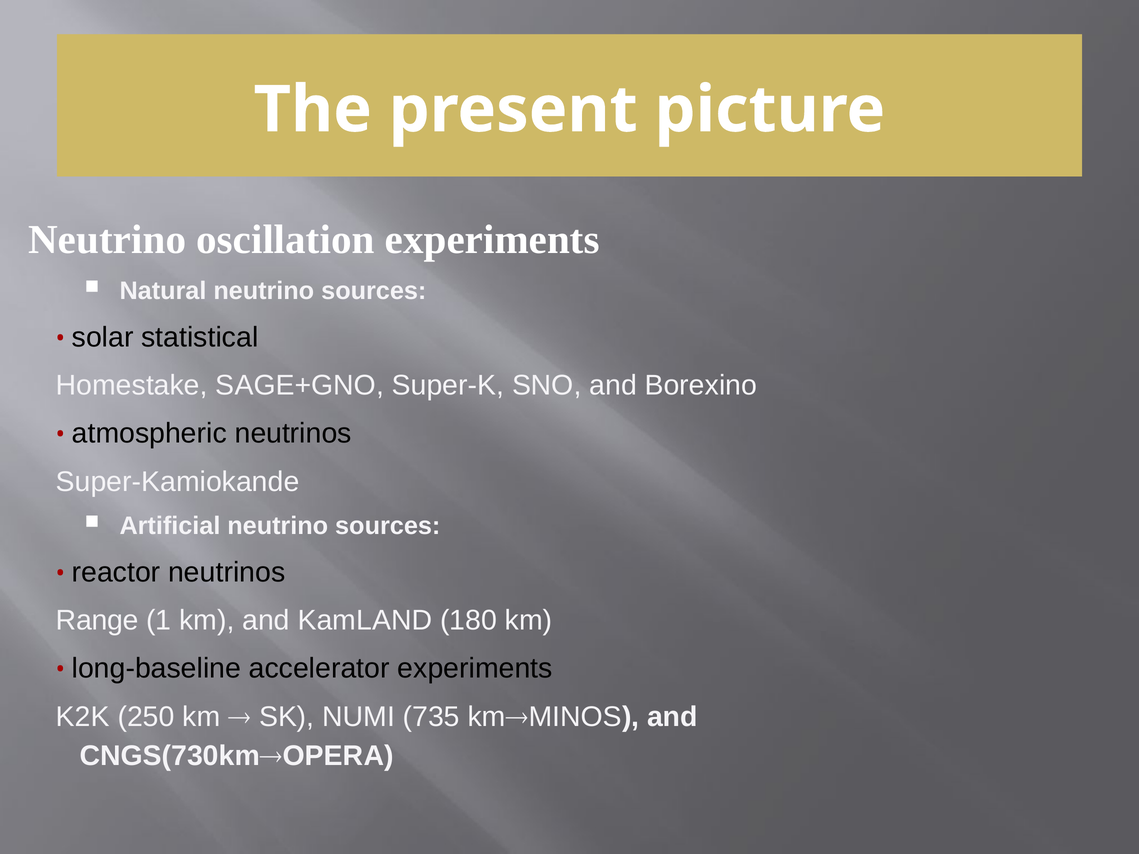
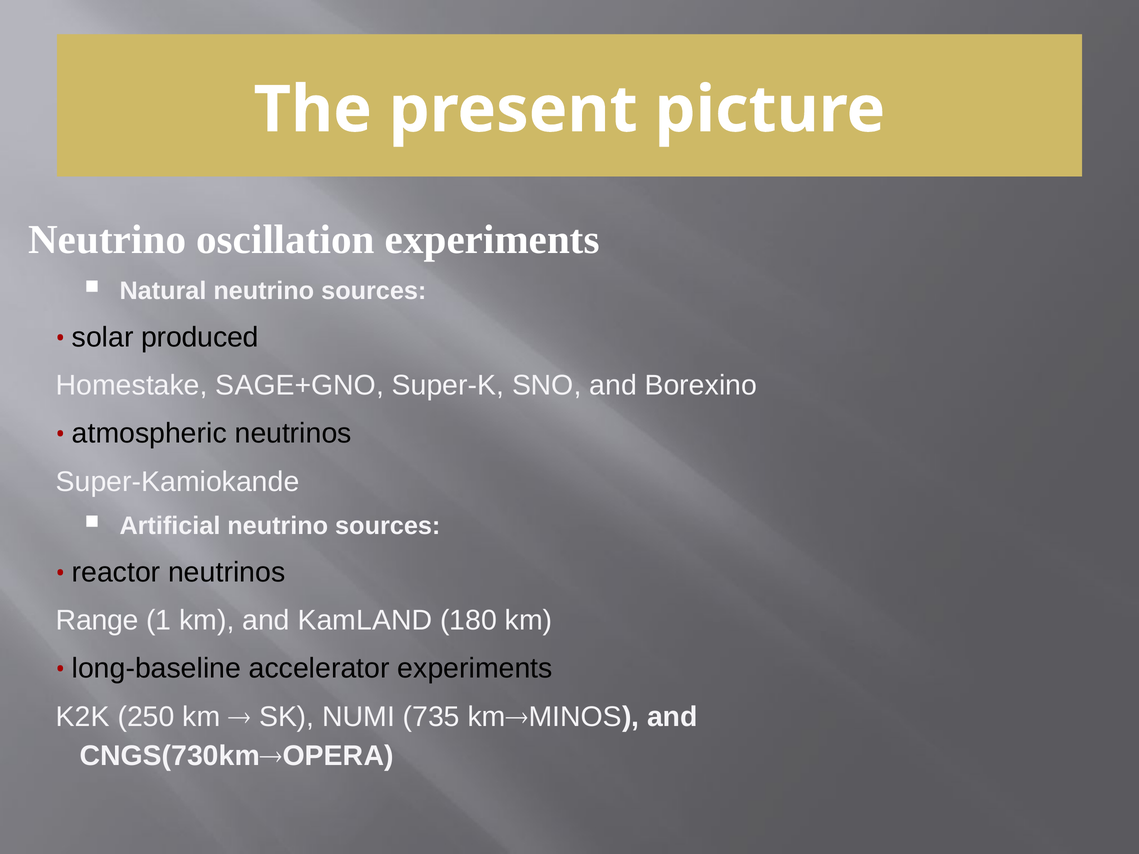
statistical: statistical -> produced (200, 337)
